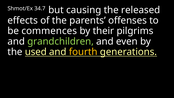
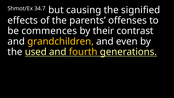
released: released -> signified (141, 10)
pilgrims: pilgrims -> contrast (135, 31)
grandchildren colour: light green -> yellow (61, 41)
